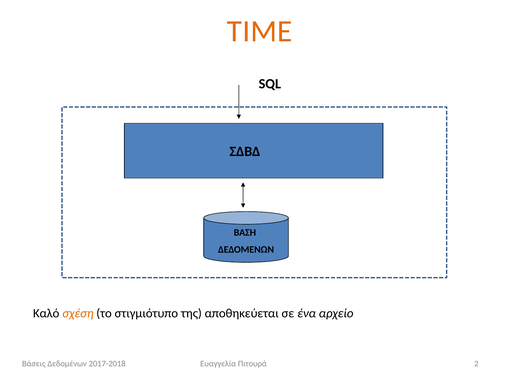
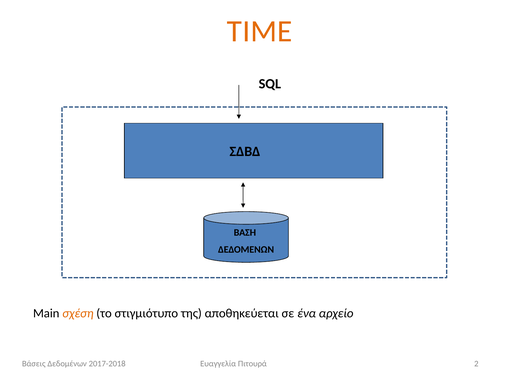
Καλό: Καλό -> Main (46, 314)
